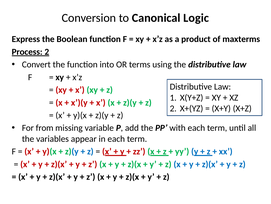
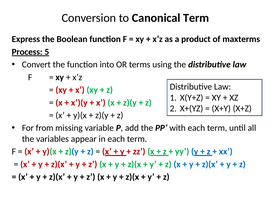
Canonical Logic: Logic -> Term (196, 18)
Process 2: 2 -> 5 (47, 52)
